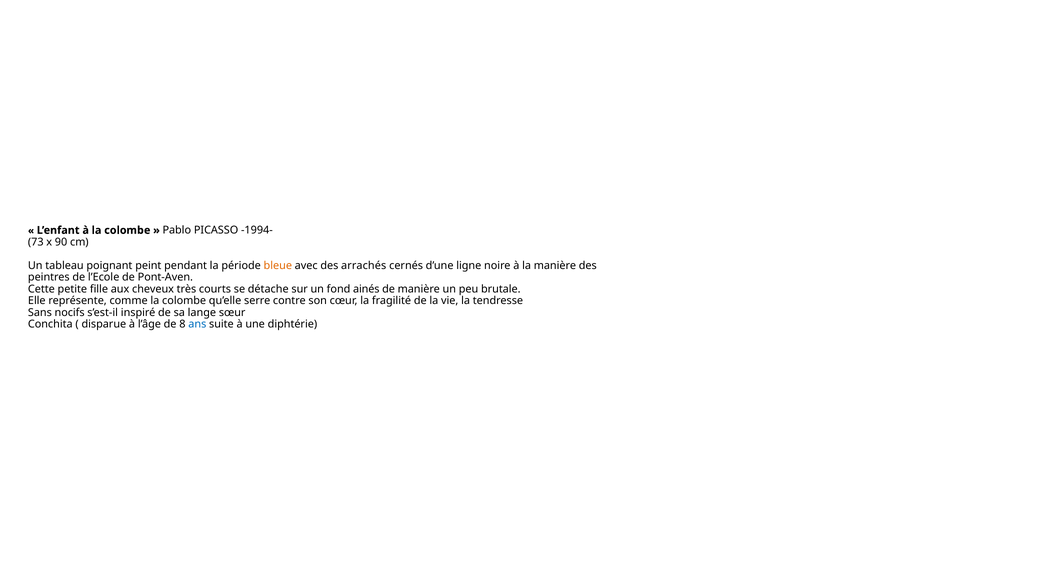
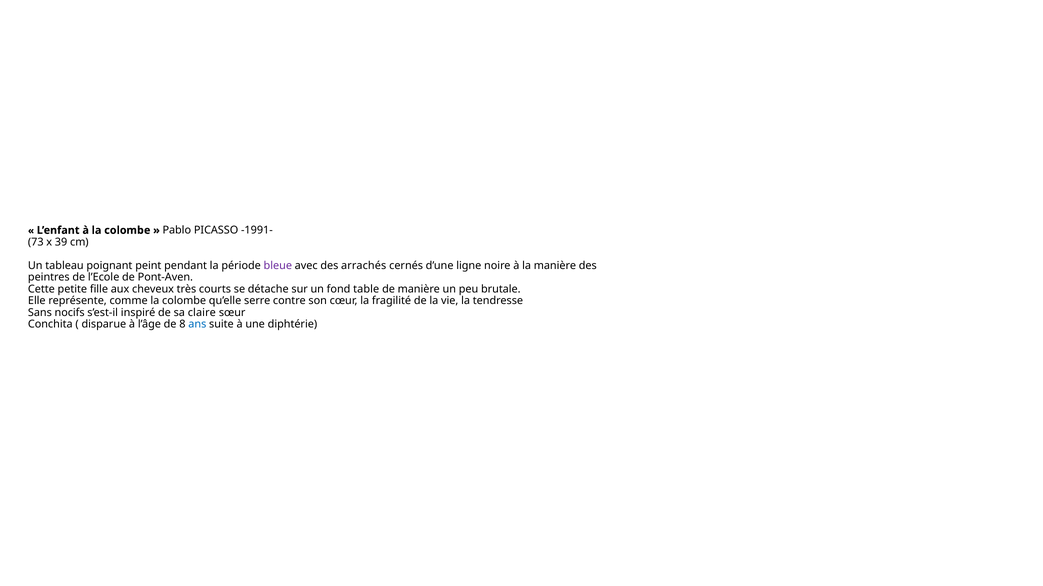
-1994-: -1994- -> -1991- (257, 231)
90: 90 -> 39 (61, 242)
bleue colour: orange -> purple (278, 266)
ainés: ainés -> table (366, 289)
lange: lange -> claire (202, 313)
